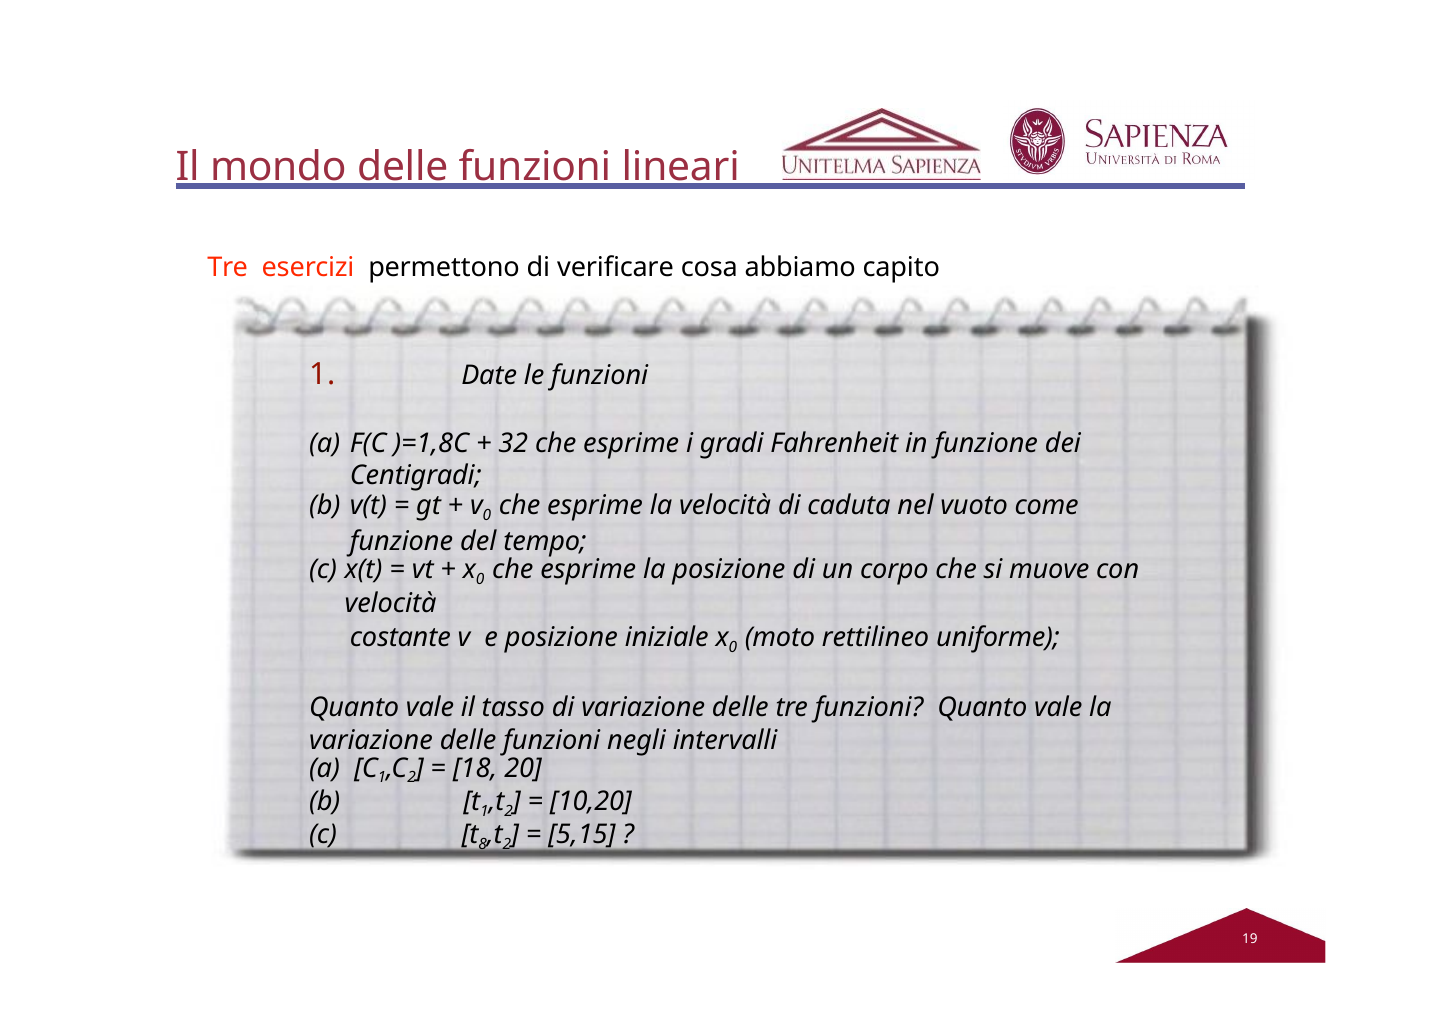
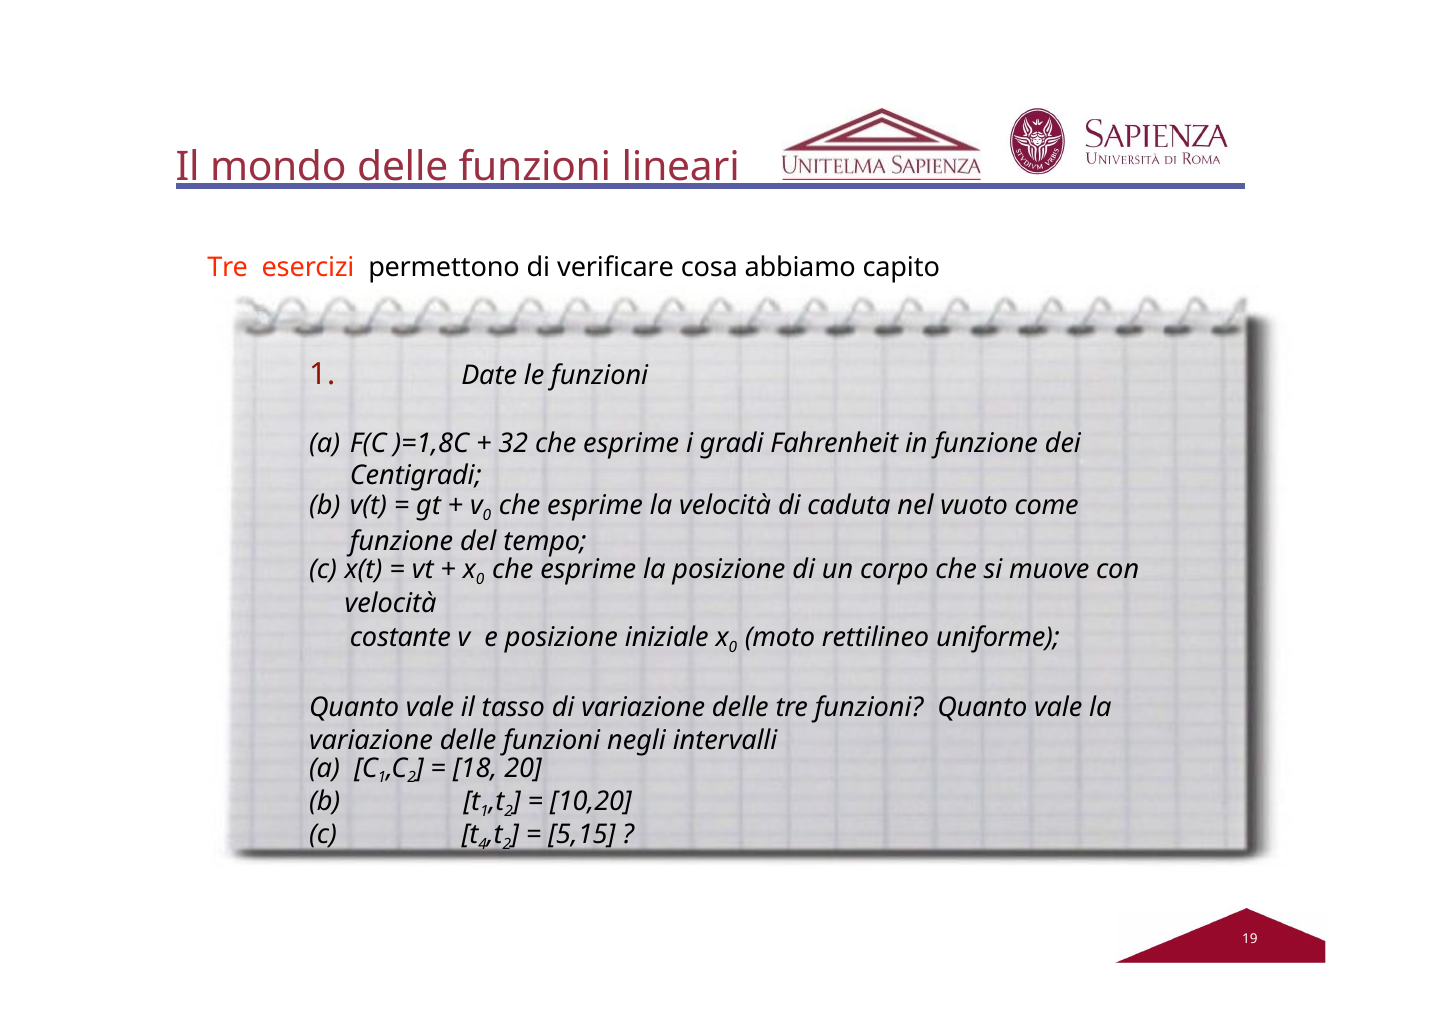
8: 8 -> 4 (483, 844)
